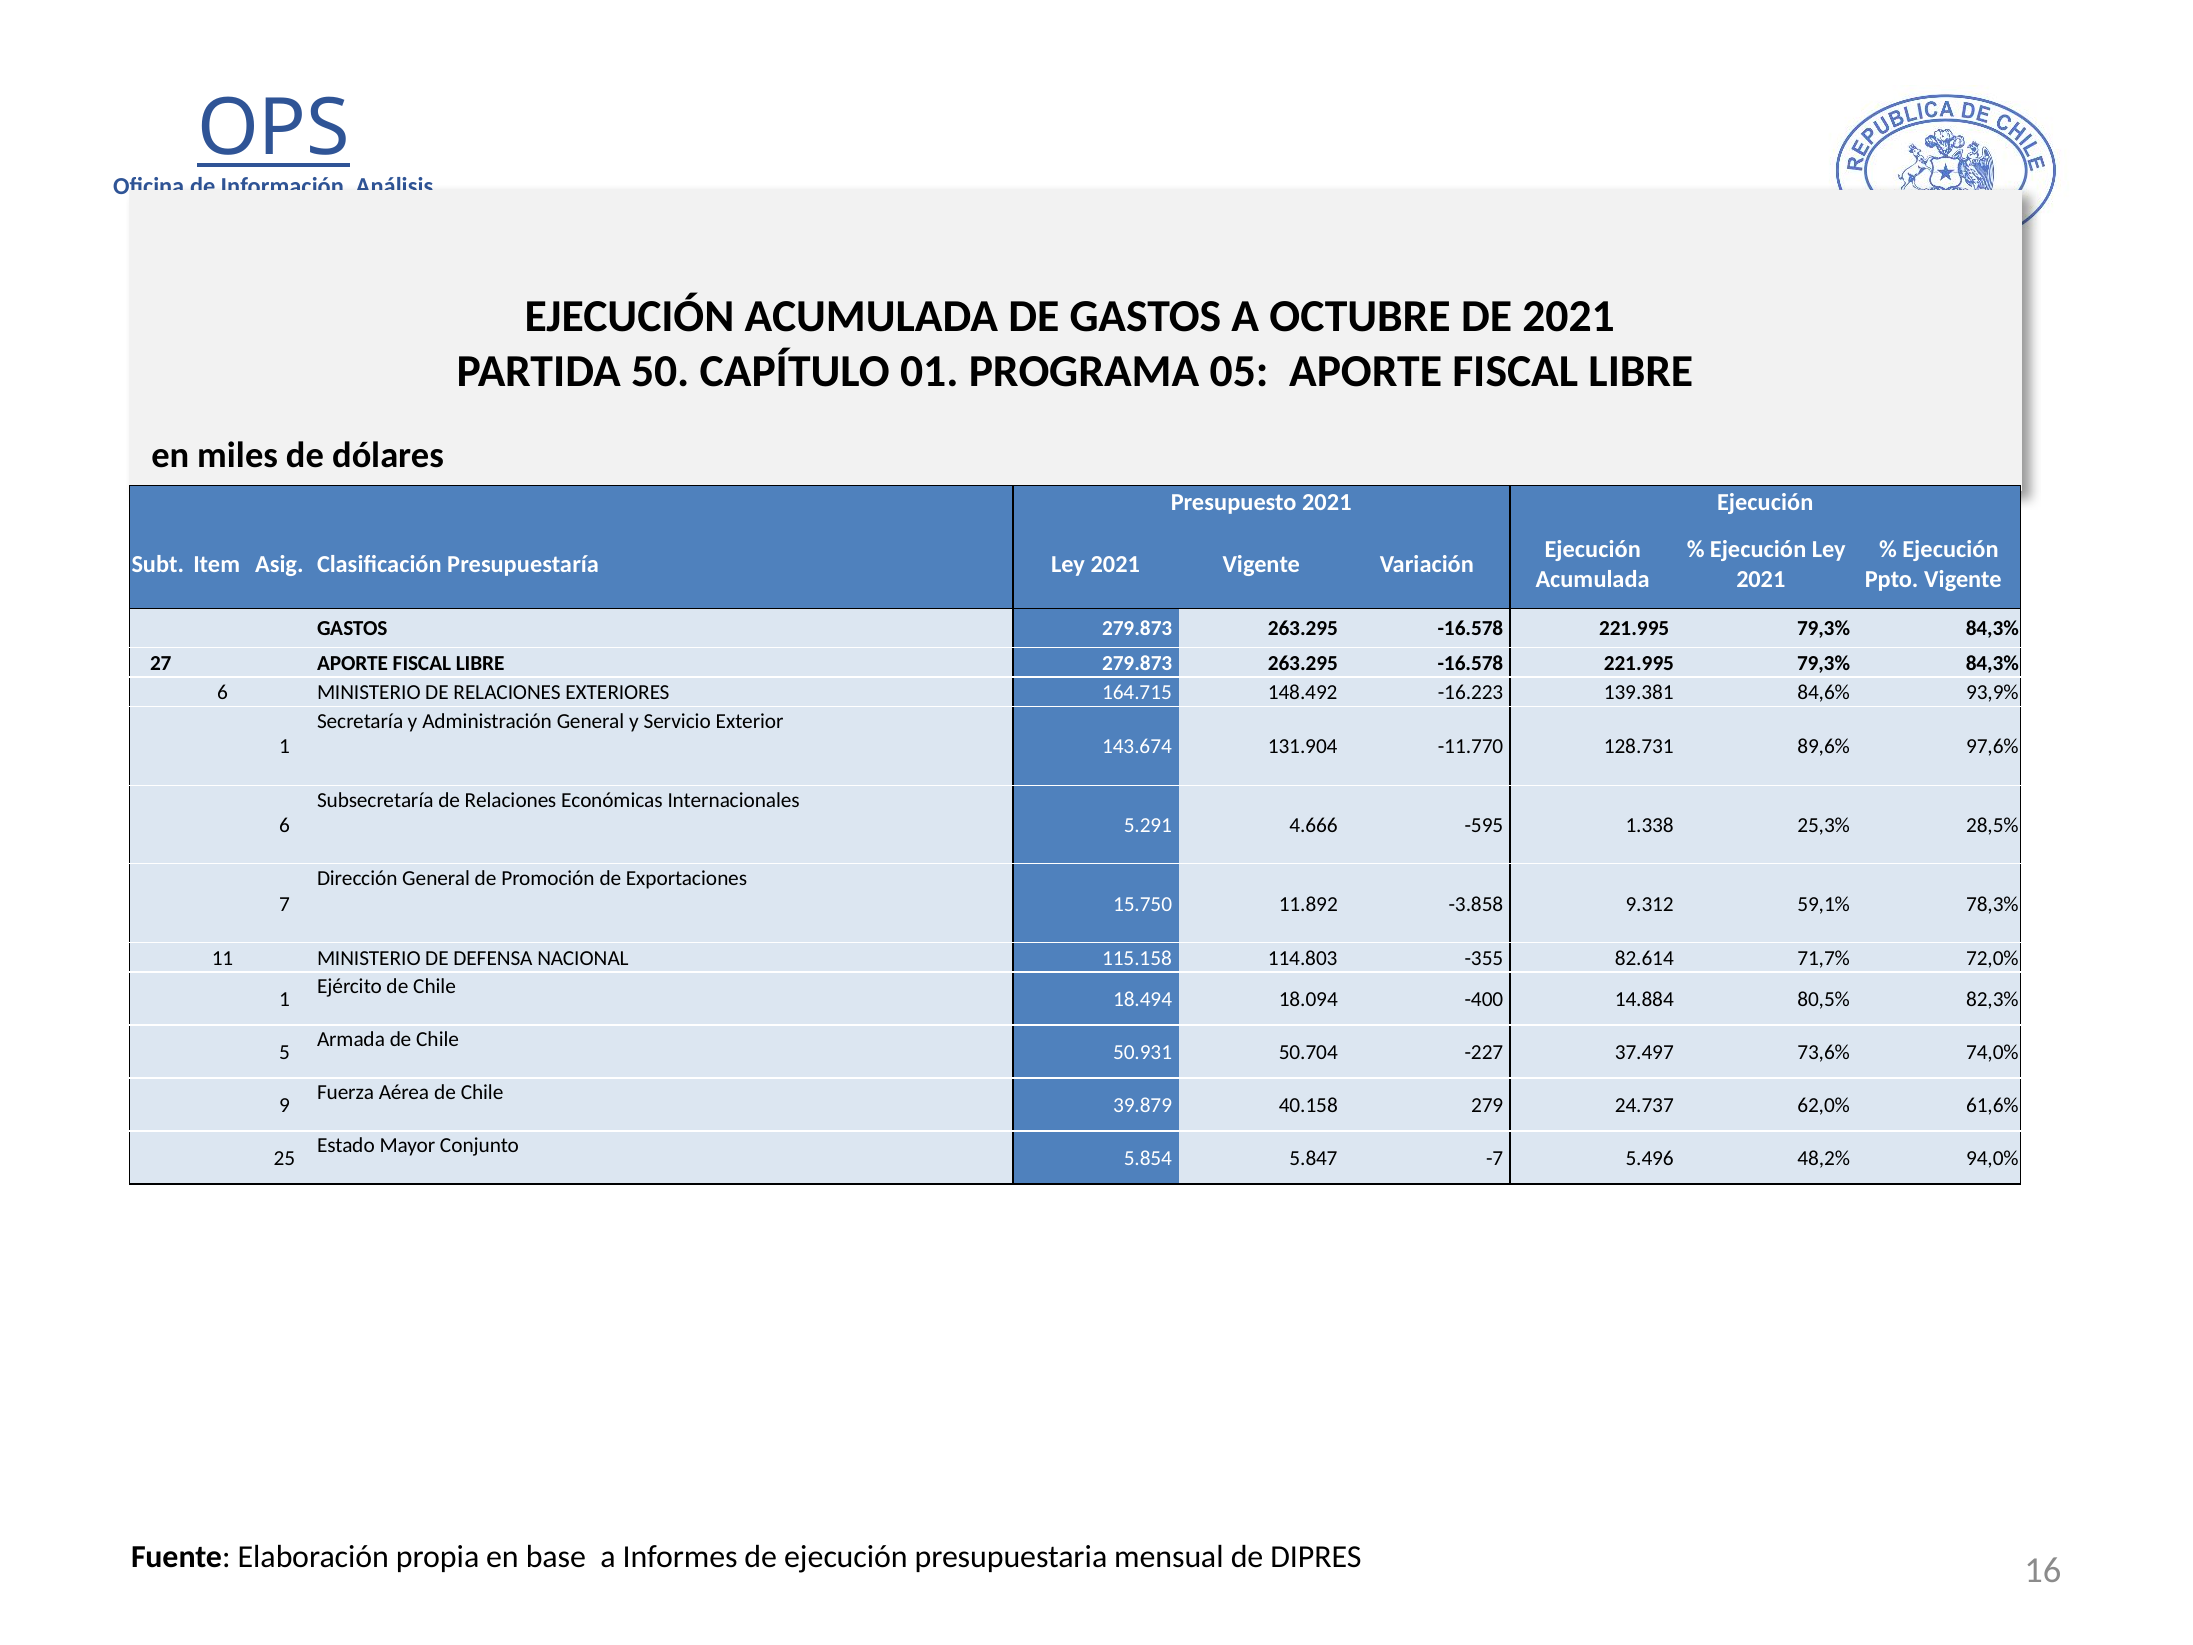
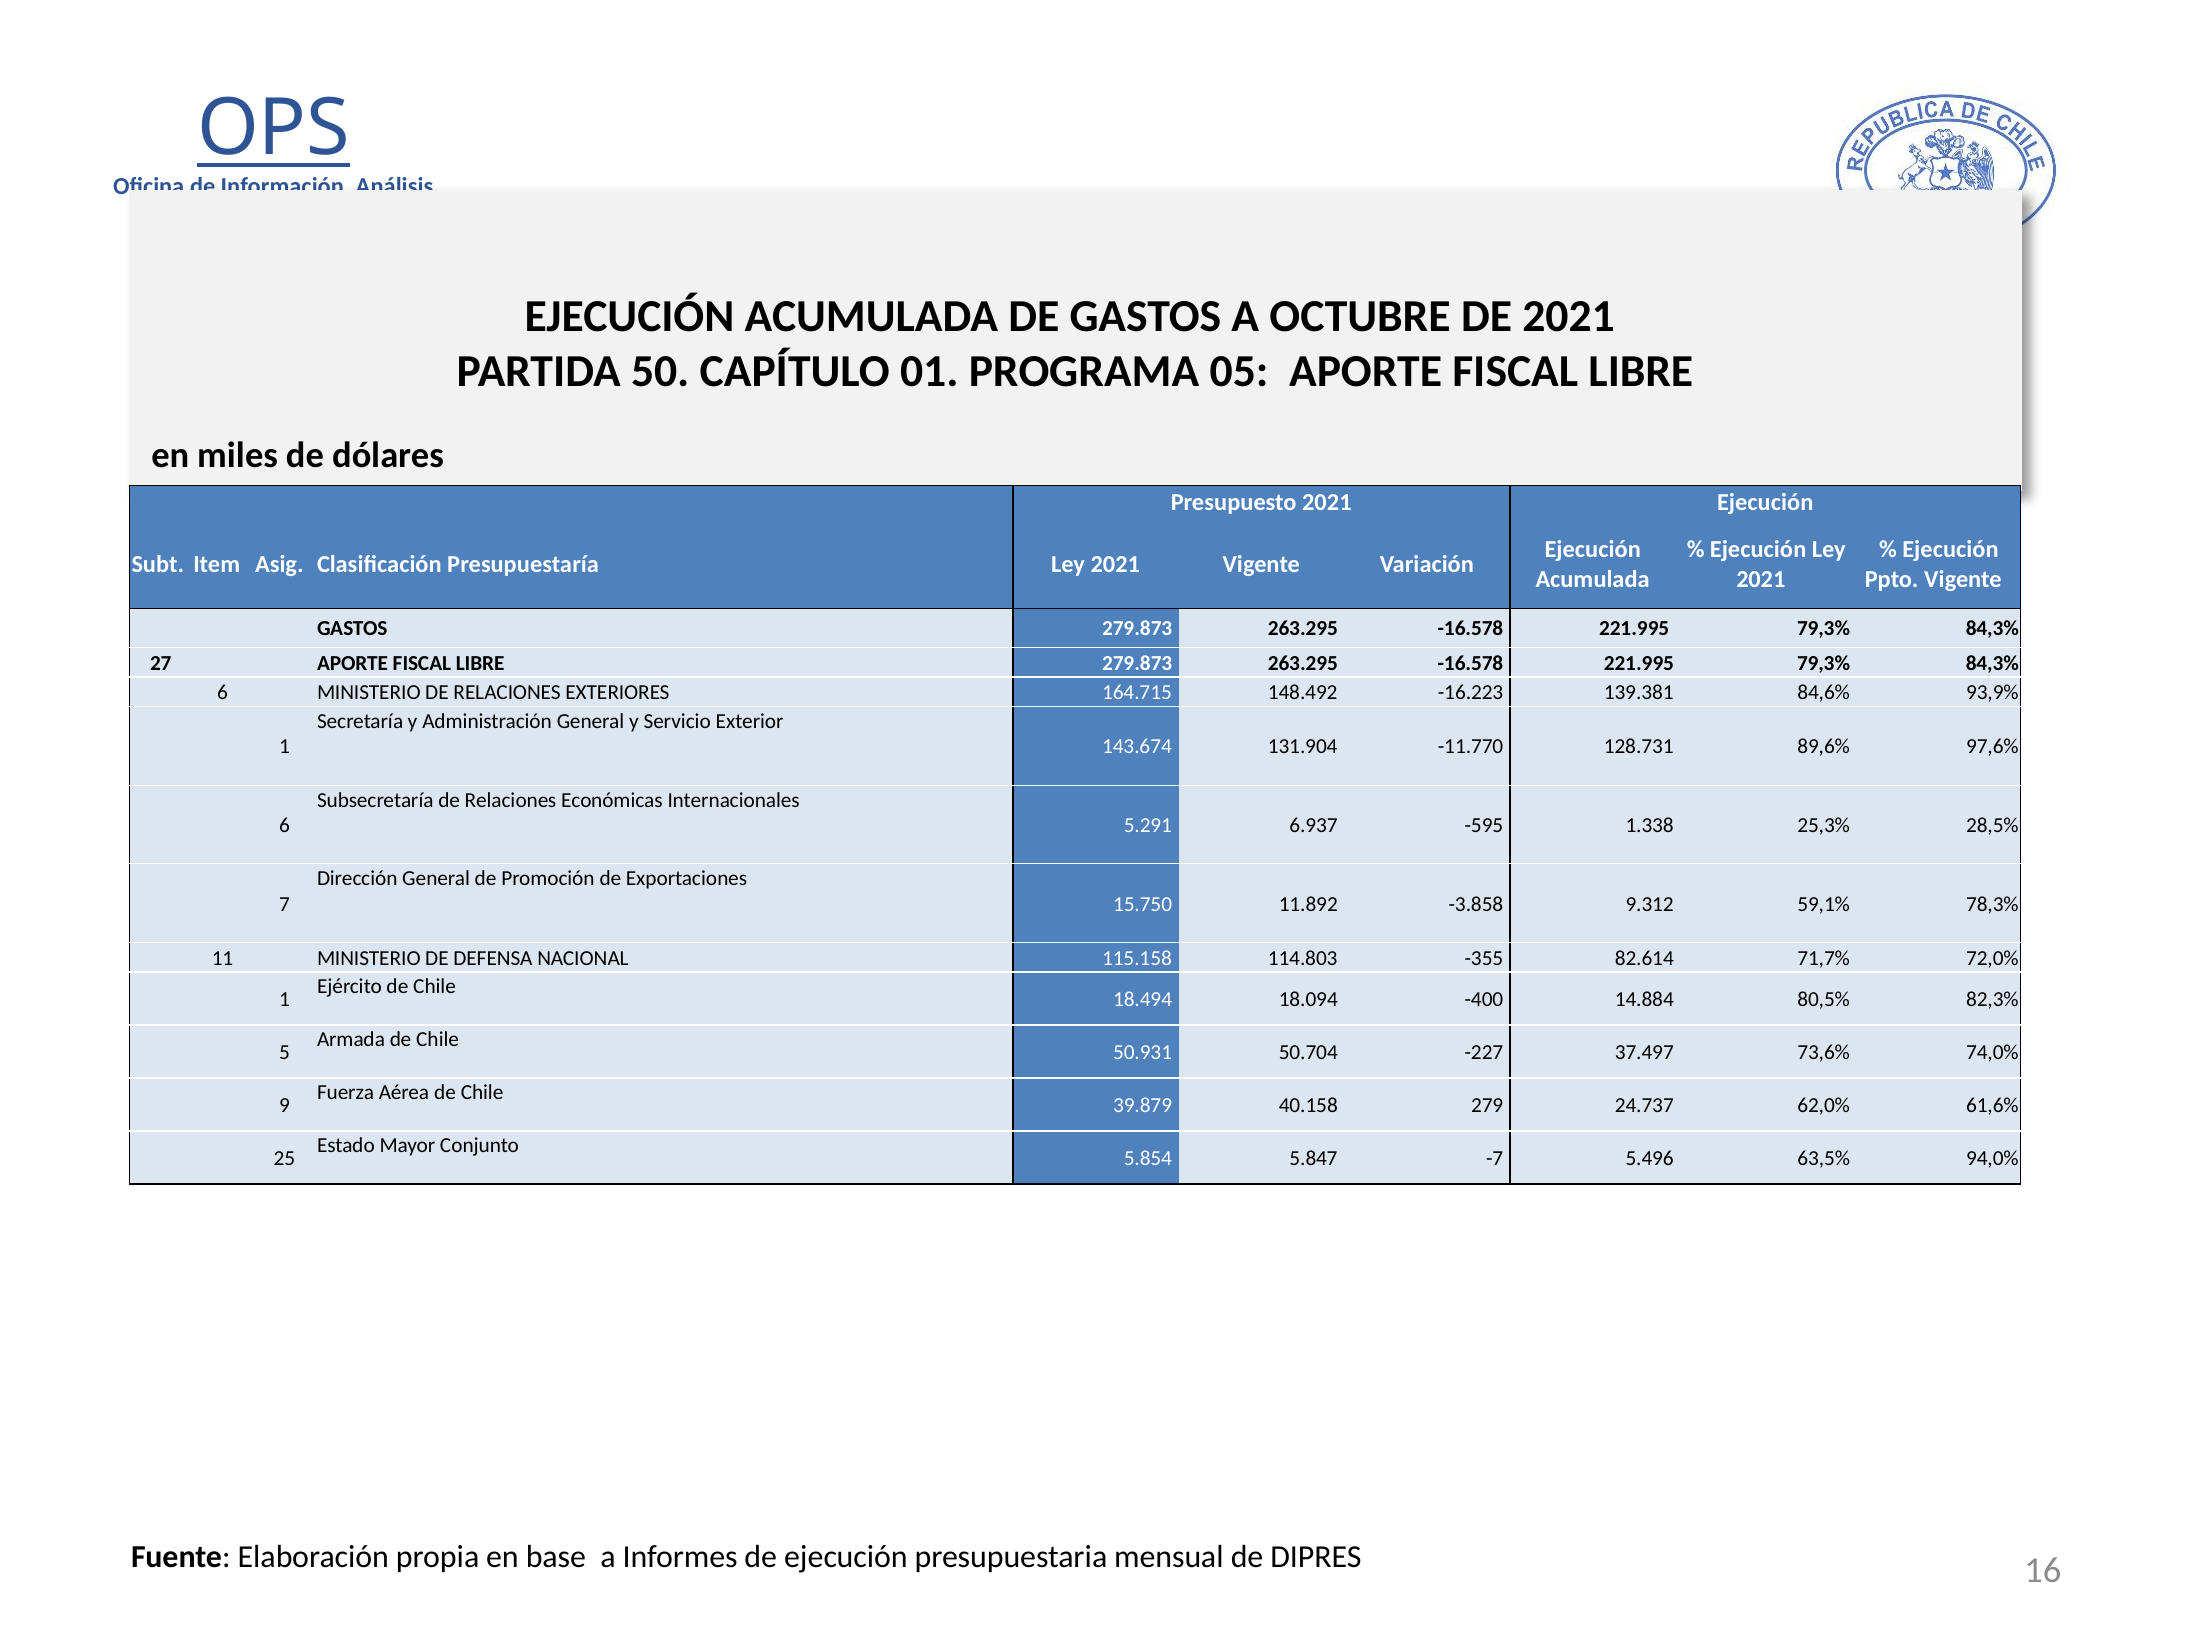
4.666: 4.666 -> 6.937 (1314, 825)
48,2%: 48,2% -> 63,5% (1824, 1158)
